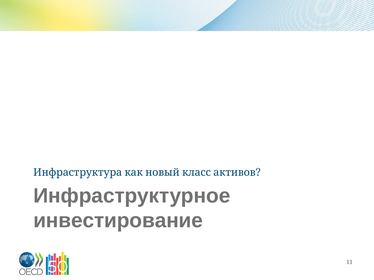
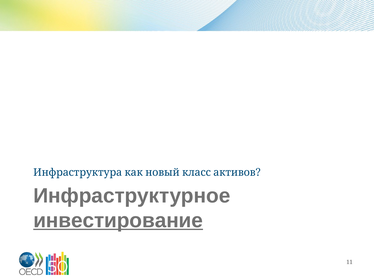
инвестирование underline: none -> present (118, 221)
